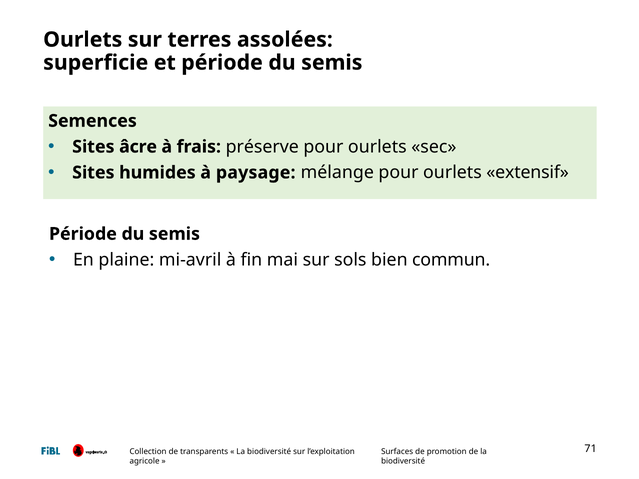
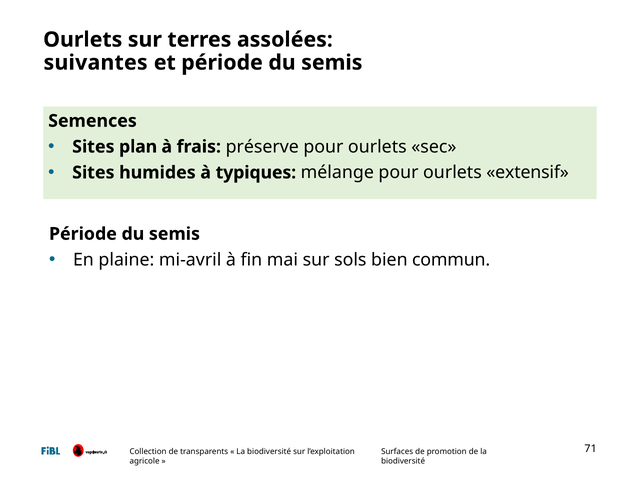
superficie: superficie -> suivantes (96, 63)
âcre: âcre -> plan (138, 147)
paysage: paysage -> typiques (256, 173)
